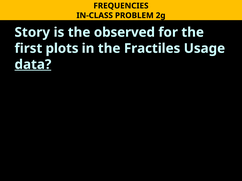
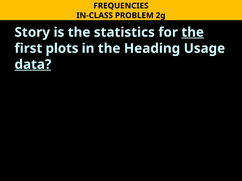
observed: observed -> statistics (124, 32)
the underline: none -> present (193, 32)
Fractiles: Fractiles -> Heading (152, 49)
